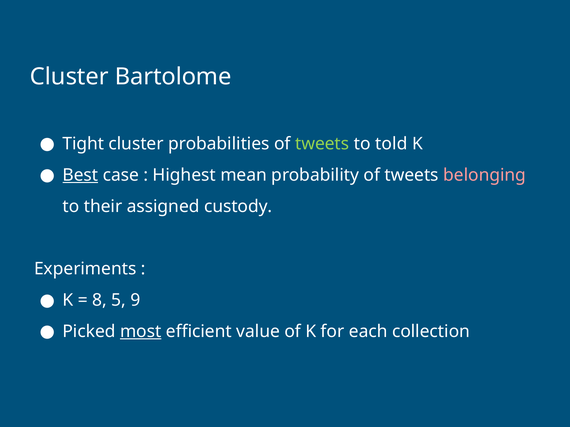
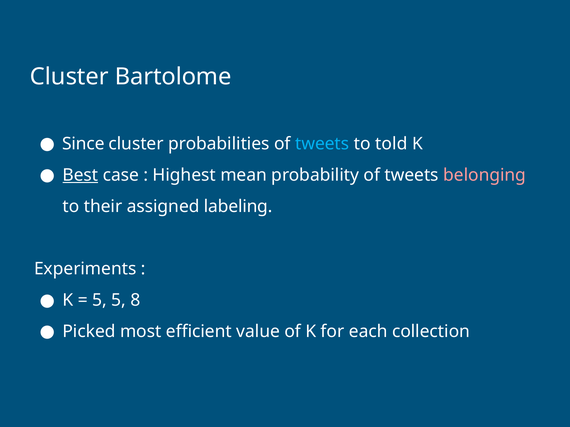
Tight: Tight -> Since (83, 144)
tweets colour: light green -> light blue (322, 144)
custody: custody -> labeling (238, 207)
8: 8 -> 5 (100, 301)
9: 9 -> 8 (135, 301)
most underline: present -> none (141, 332)
